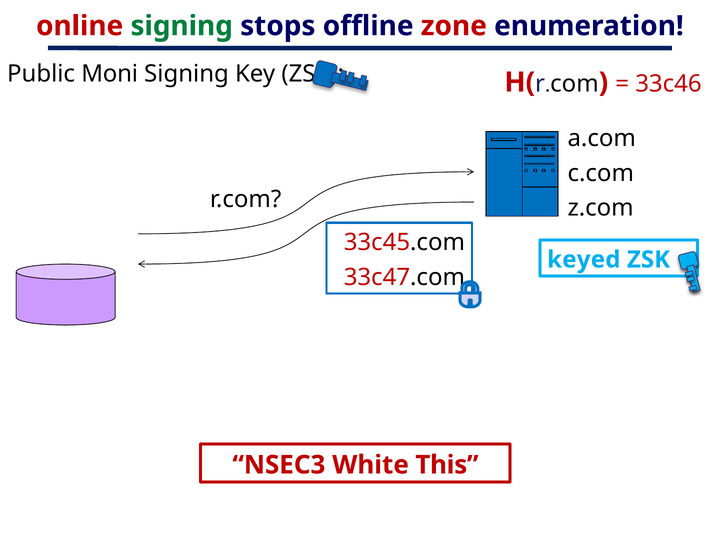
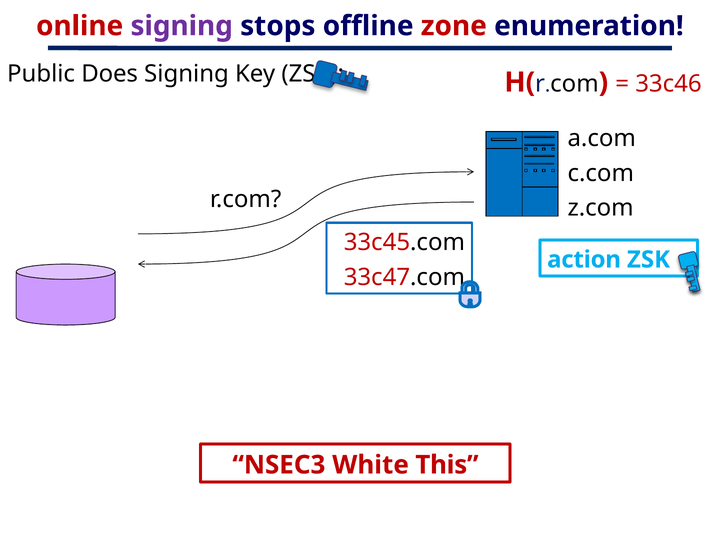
signing colour: green -> purple (182, 26)
Moni: Moni -> Does (110, 74)
keyed: keyed -> action (584, 260)
